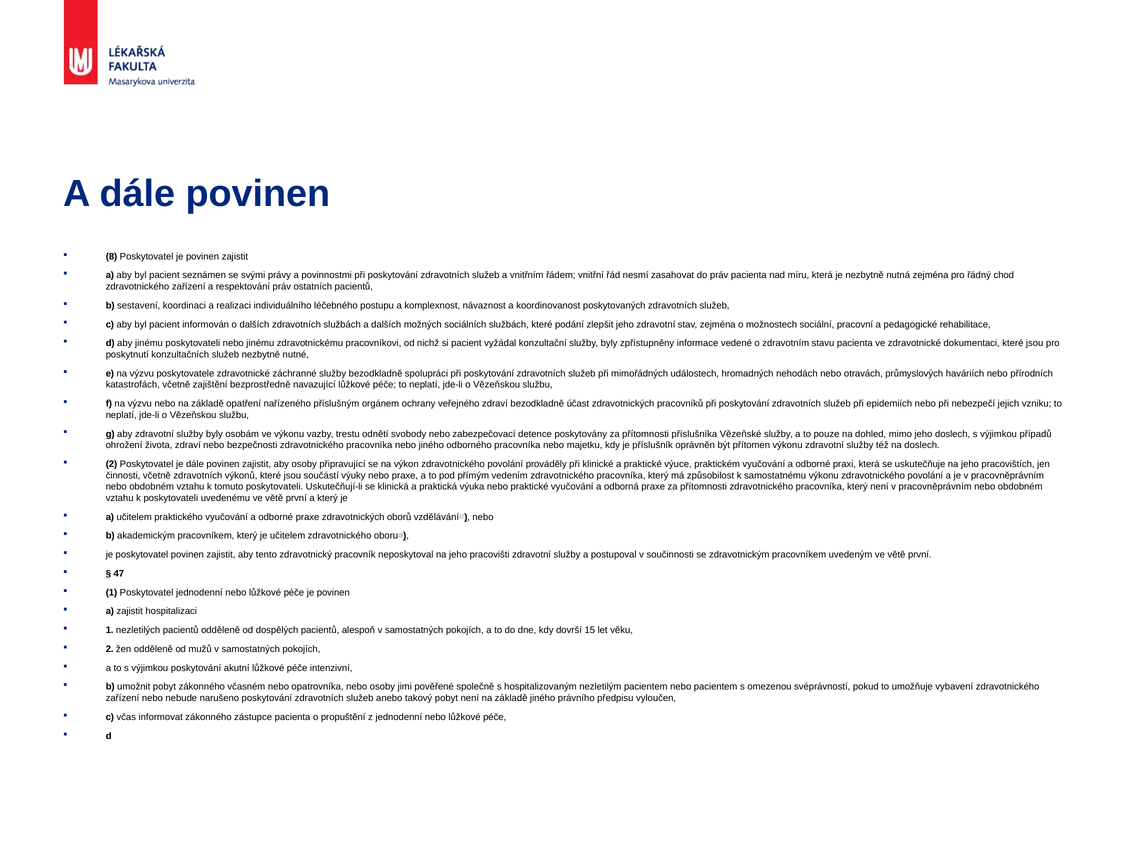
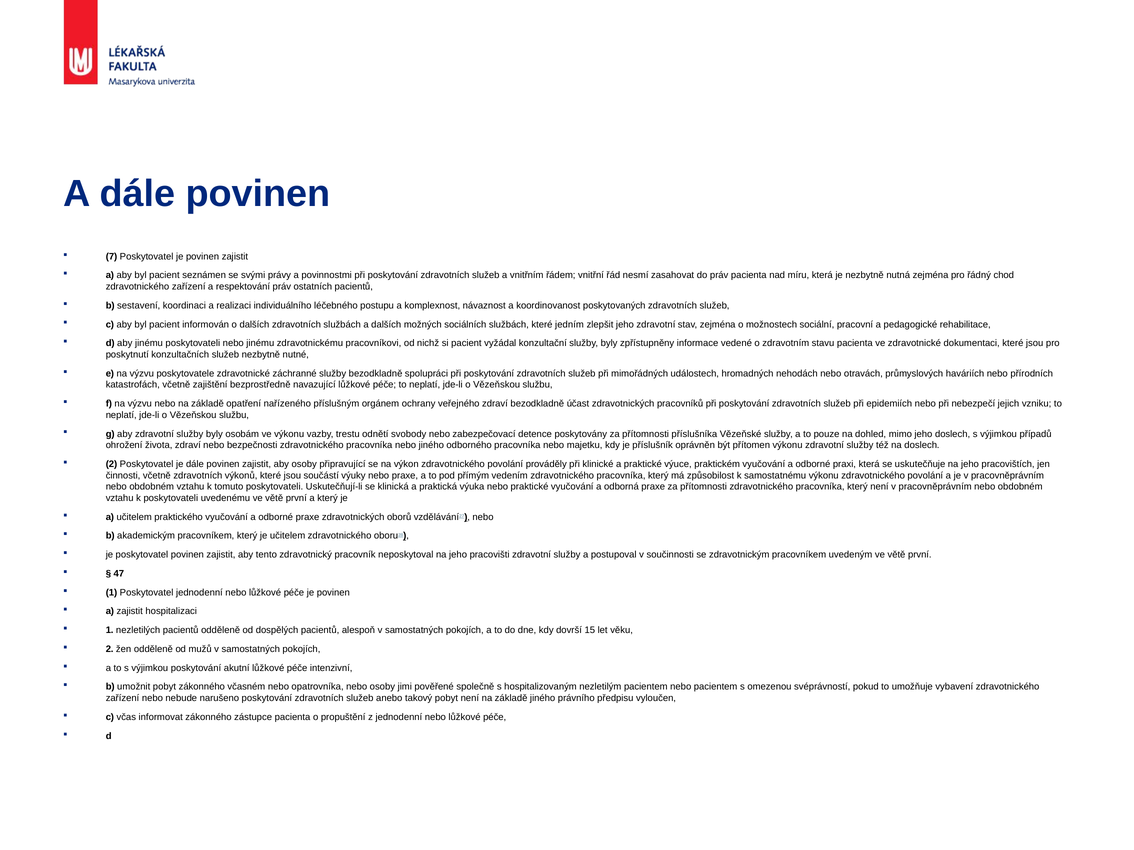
8: 8 -> 7 (112, 257)
podání: podání -> jedním (569, 325)
